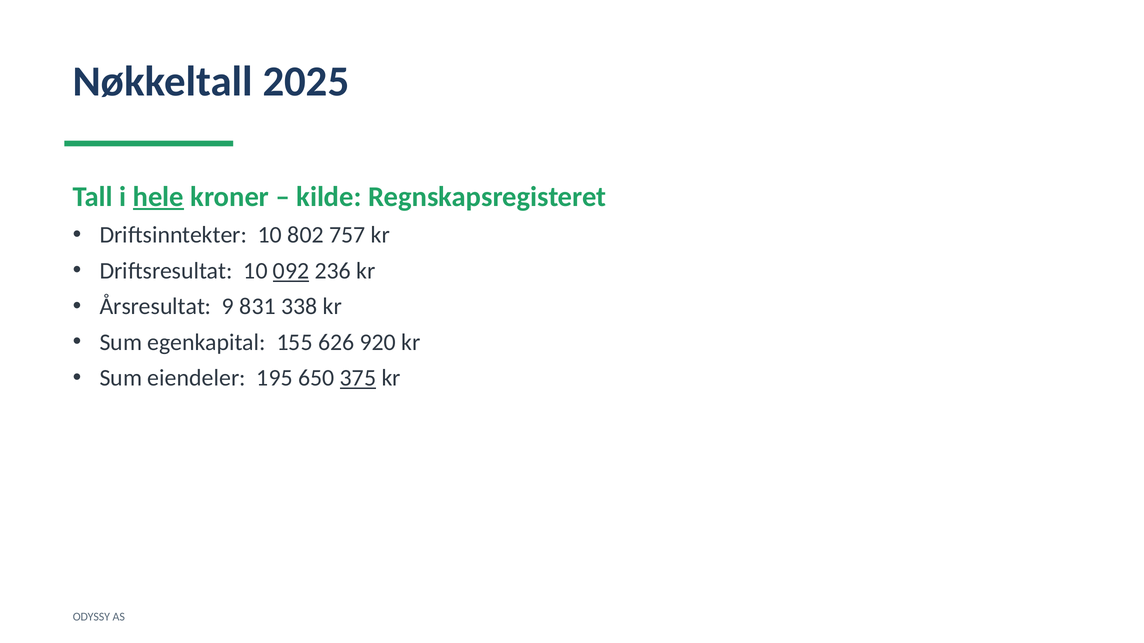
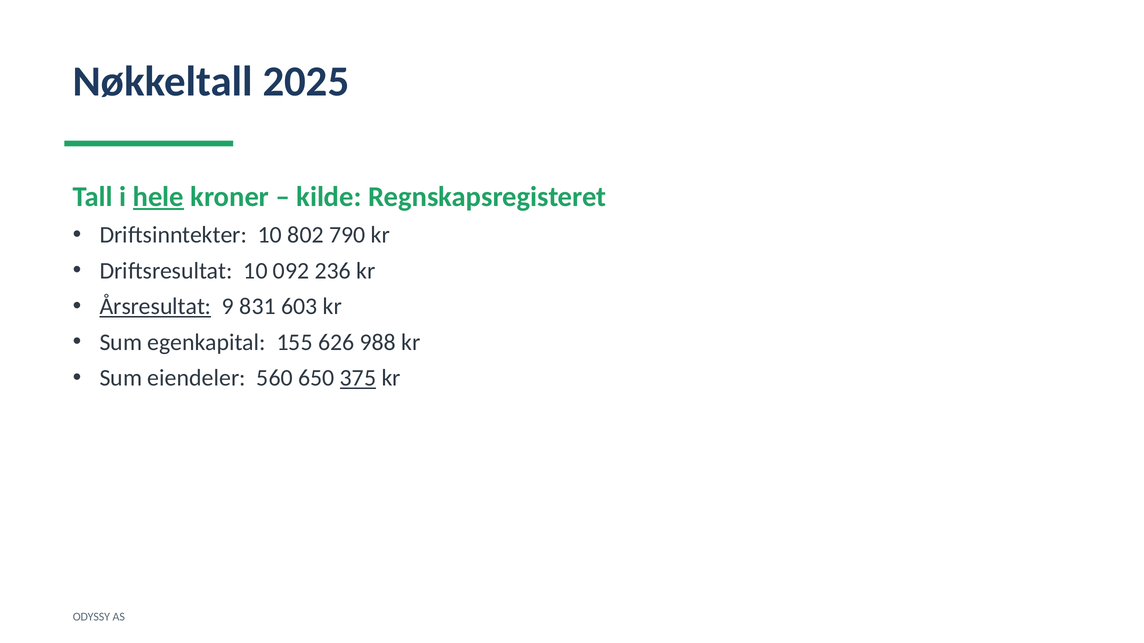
757: 757 -> 790 (347, 235)
092 underline: present -> none (291, 271)
Årsresultat underline: none -> present (155, 307)
338: 338 -> 603 (299, 307)
920: 920 -> 988 (378, 343)
195: 195 -> 560 (275, 378)
